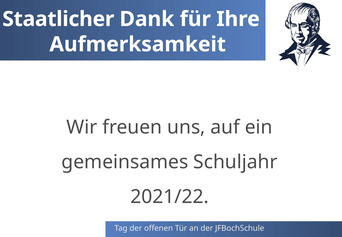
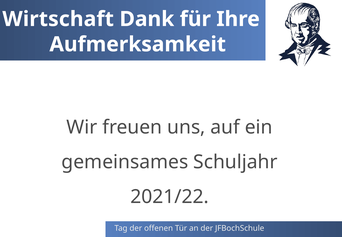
Staatlicher: Staatlicher -> Wirtschaft (58, 19)
